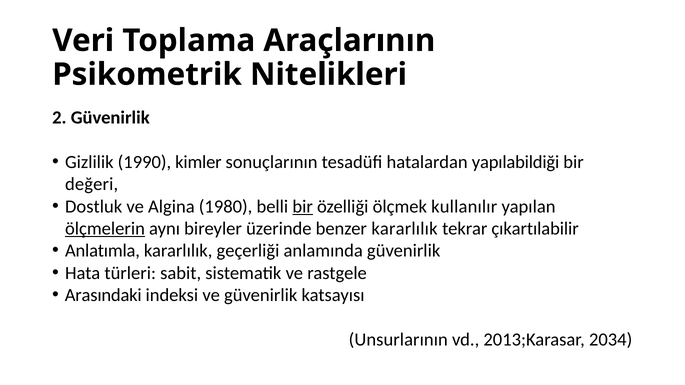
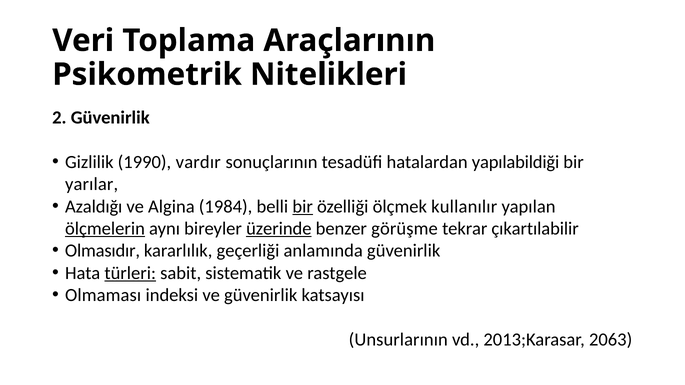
kimler: kimler -> vardır (198, 162)
değeri: değeri -> yarılar (92, 184)
Dostluk: Dostluk -> Azaldığı (94, 207)
1980: 1980 -> 1984 (226, 207)
üzerinde underline: none -> present (279, 229)
benzer kararlılık: kararlılık -> görüşme (405, 229)
Anlatımla: Anlatımla -> Olmasıdır (102, 251)
türleri underline: none -> present (130, 273)
Arasındaki: Arasındaki -> Olmaması (103, 296)
2034: 2034 -> 2063 (611, 340)
